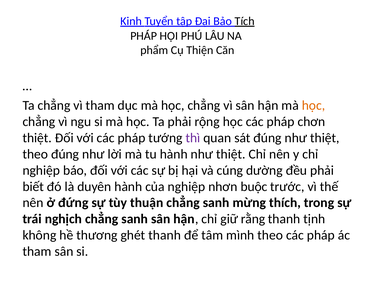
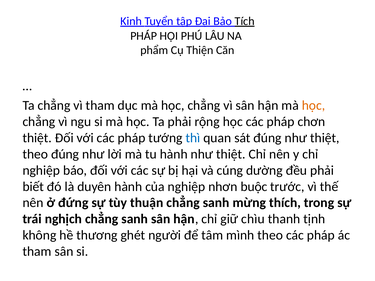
thì colour: purple -> blue (193, 138)
rằng: rằng -> chìu (253, 219)
ghét thanh: thanh -> người (165, 235)
